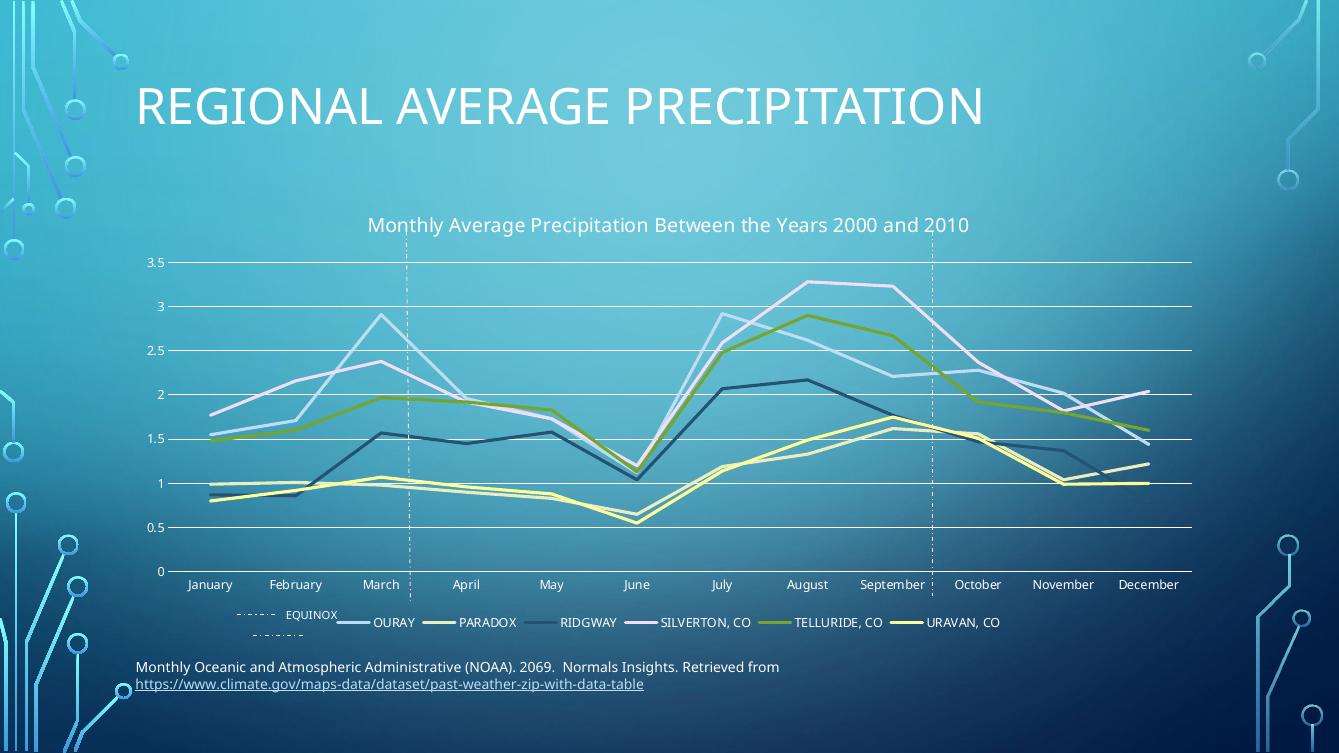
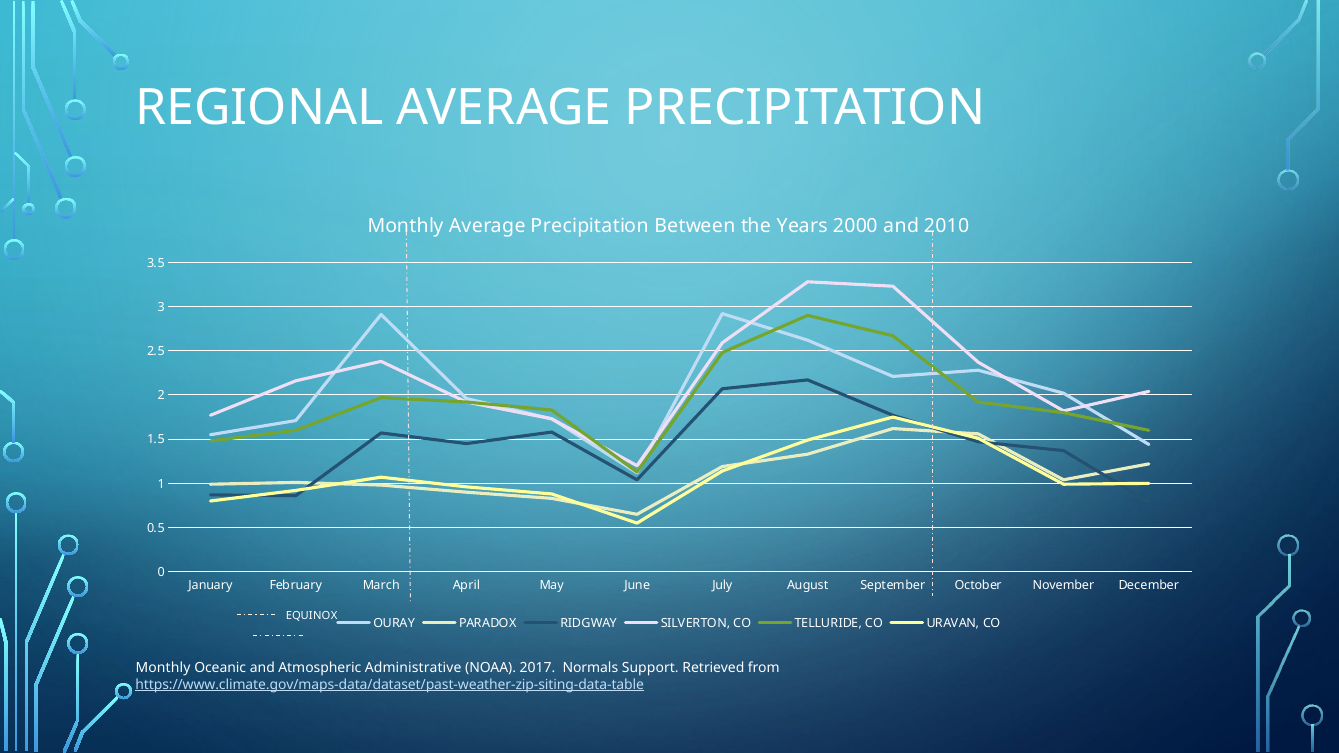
2069: 2069 -> 2017 (537, 668)
Insights: Insights -> Support (650, 668)
https://www.climate.gov/maps-data/dataset/past-weather-zip-with-data-table: https://www.climate.gov/maps-data/dataset/past-weather-zip-with-data-table -> https://www.climate.gov/maps-data/dataset/past-weather-zip-siting-data-table (390, 685)
